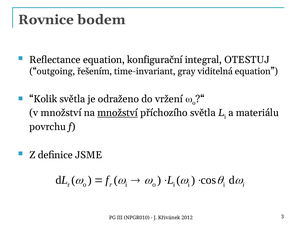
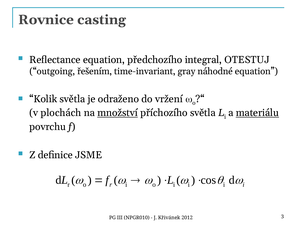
bodem: bodem -> casting (102, 20)
konfigurační: konfigurační -> předchozího (155, 60)
viditelná: viditelná -> náhodné (215, 71)
v množství: množství -> plochách (61, 113)
materiálu underline: none -> present (257, 113)
